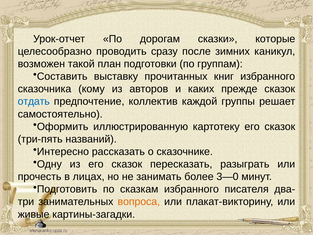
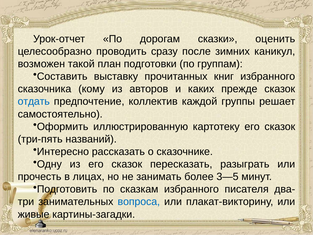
которые: которые -> оценить (275, 39)
3—0: 3—0 -> 3—5 (227, 177)
вопроса colour: orange -> blue (139, 202)
